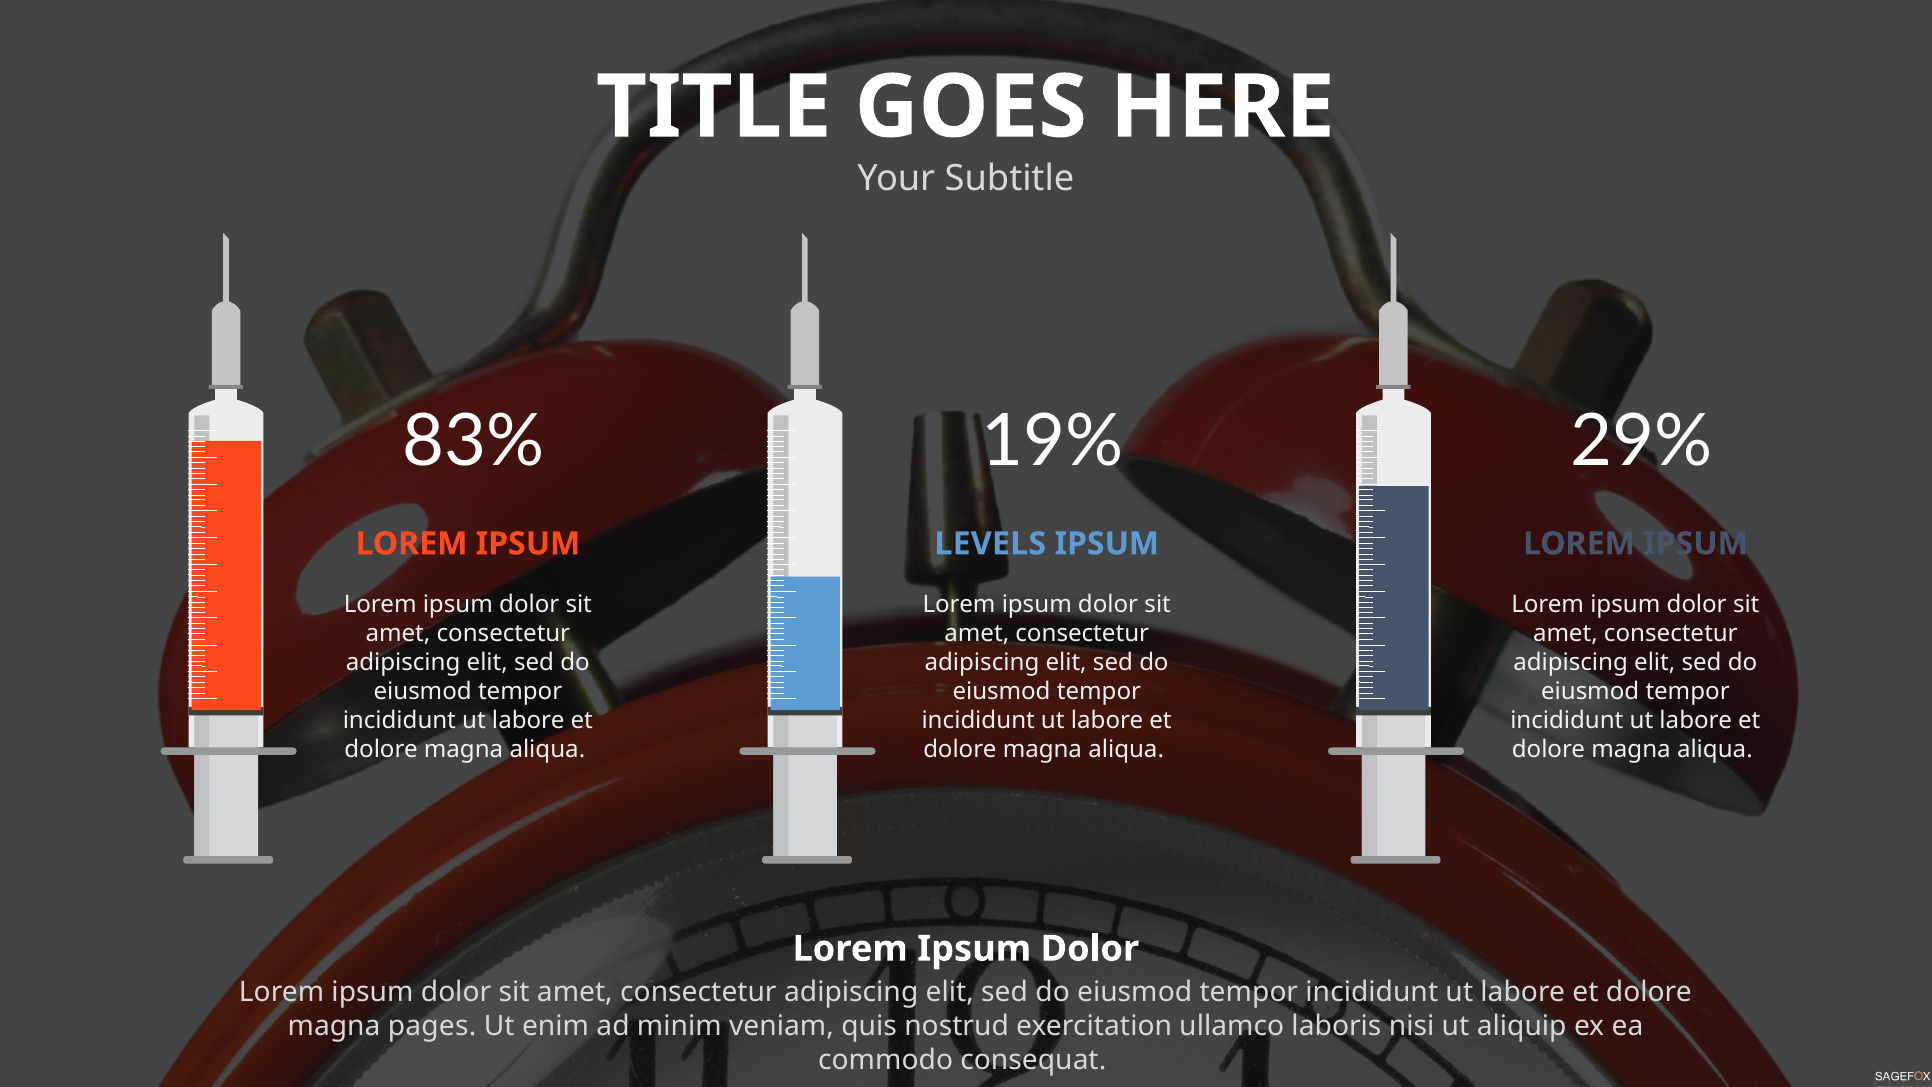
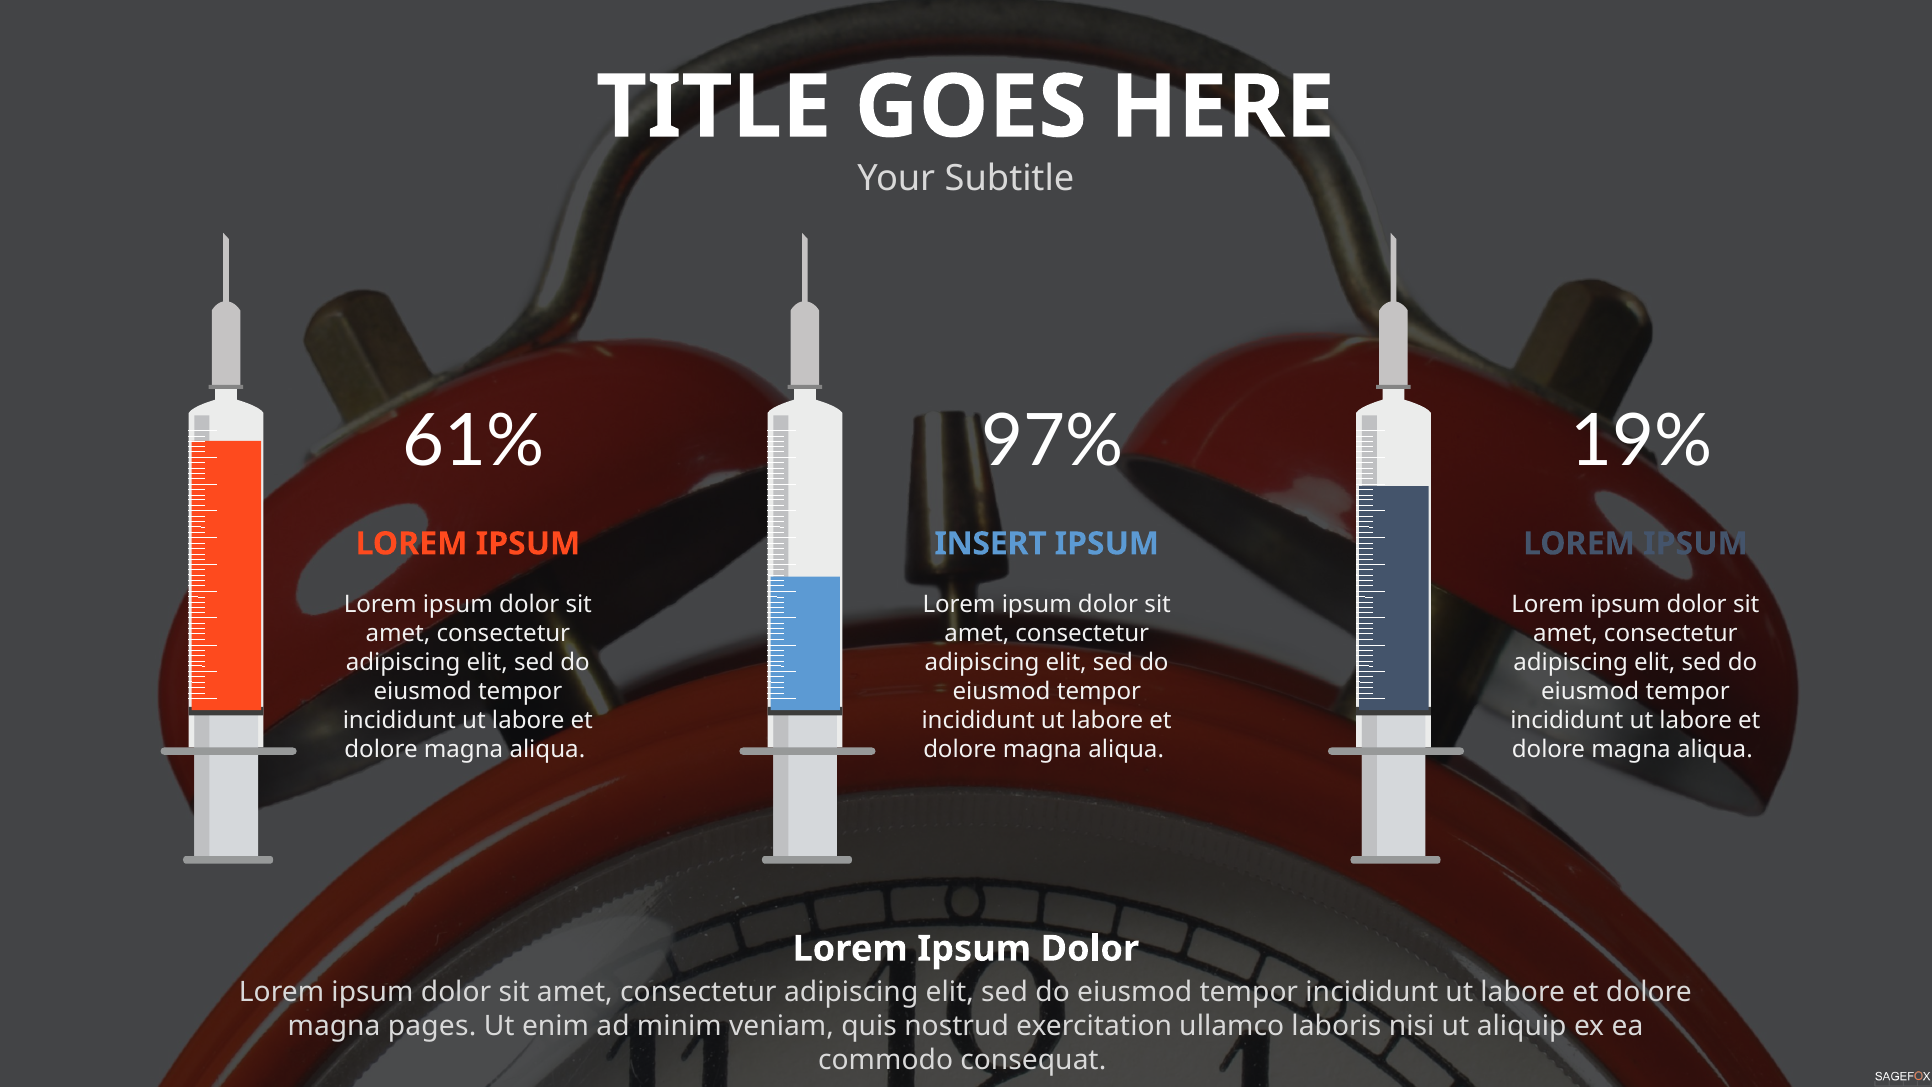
83%: 83% -> 61% (474, 441)
19%: 19% -> 97% (1053, 441)
29%: 29% -> 19% (1641, 441)
LEVELS: LEVELS -> INSERT (991, 544)
